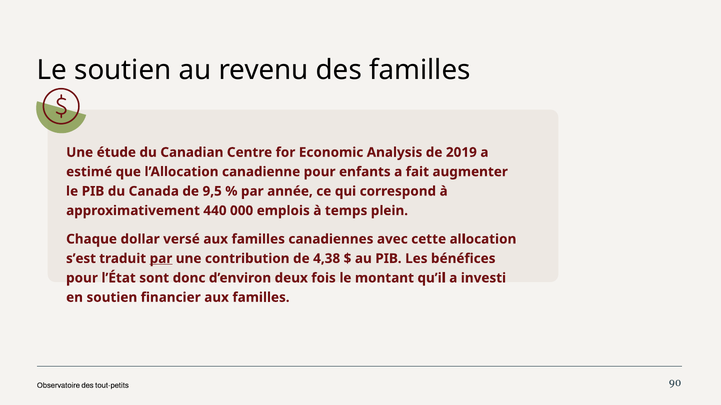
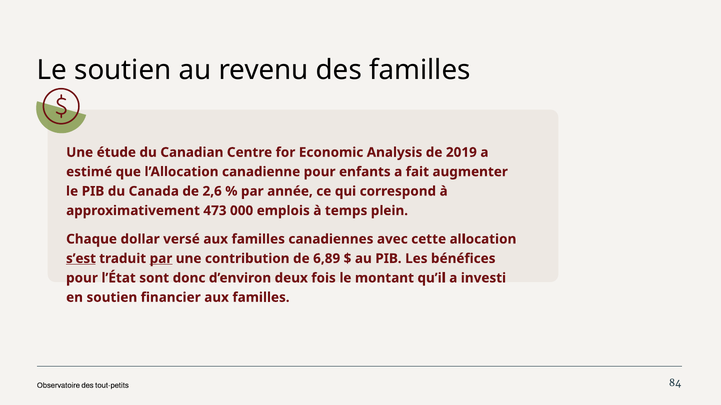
9,5: 9,5 -> 2,6 (212, 191)
440: 440 -> 473 (215, 211)
s’est underline: none -> present (81, 259)
4,38: 4,38 -> 6,89 (327, 259)
90: 90 -> 84 (675, 383)
